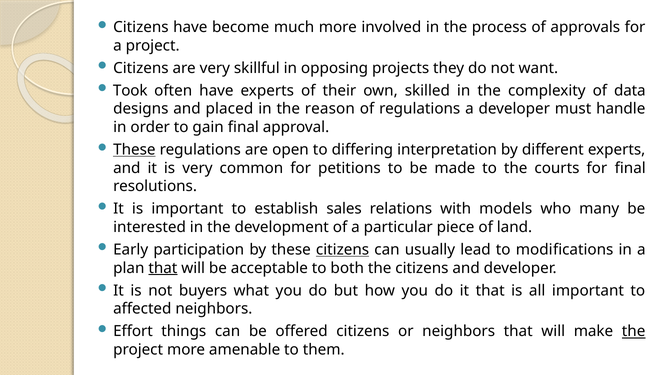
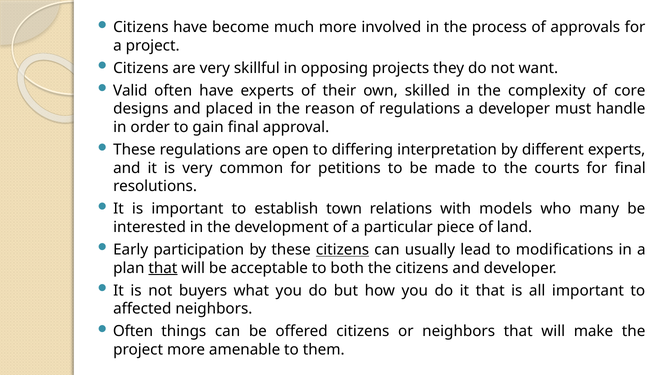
Took: Took -> Valid (130, 90)
data: data -> core (630, 90)
These underline: present -> none (134, 150)
sales: sales -> town (344, 209)
Effort: Effort -> Often (133, 331)
the underline: present -> none (634, 331)
